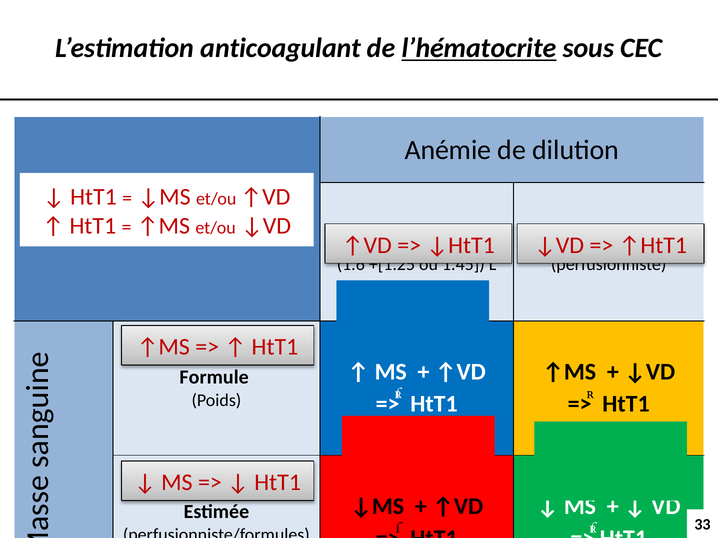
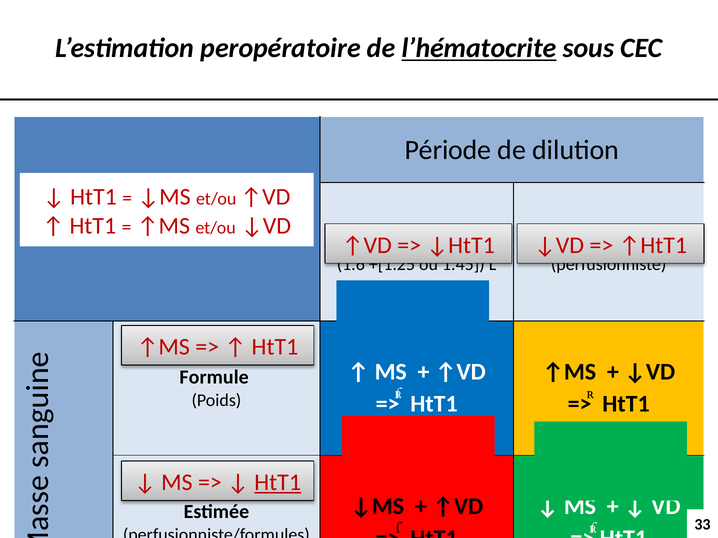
anticoagulant: anticoagulant -> peropératoire (281, 48)
Anémie: Anémie -> Période (448, 150)
HtT1 underline: none -> present (278, 483)
